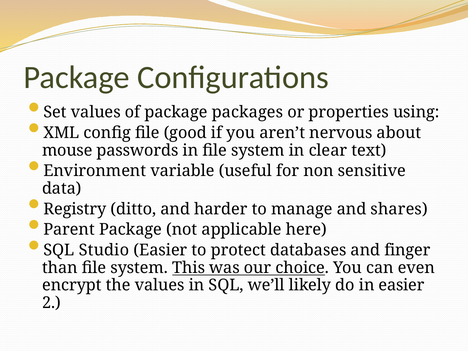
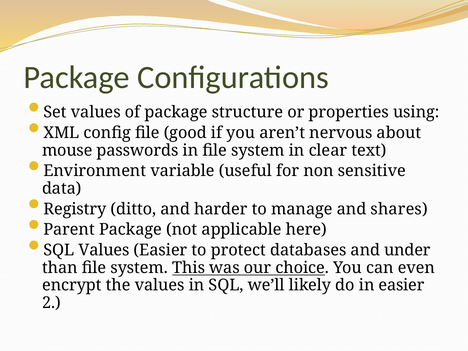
packages: packages -> structure (247, 112)
SQL Studio: Studio -> Values (104, 250)
finger: finger -> under (407, 250)
